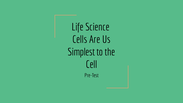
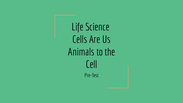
Simplest: Simplest -> Animals (81, 52)
